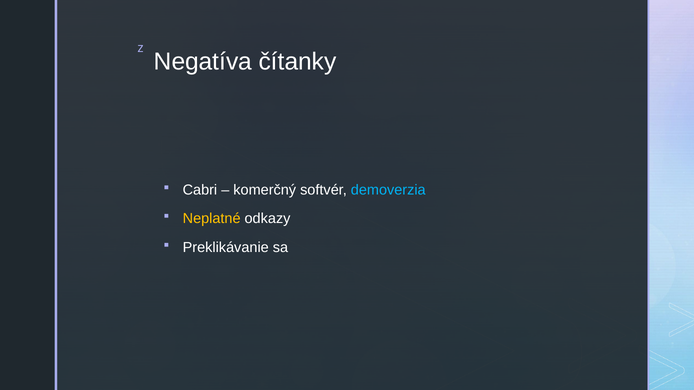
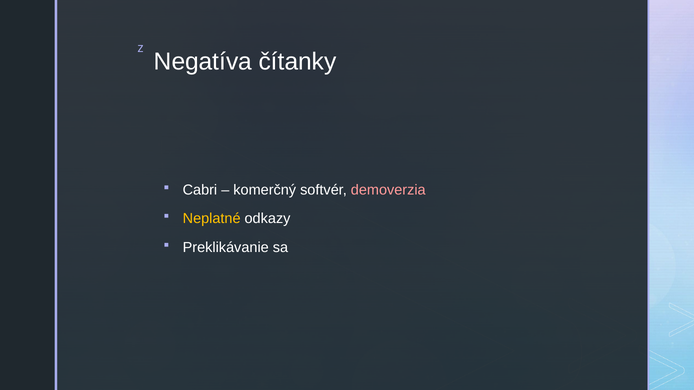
demoverzia colour: light blue -> pink (388, 190)
